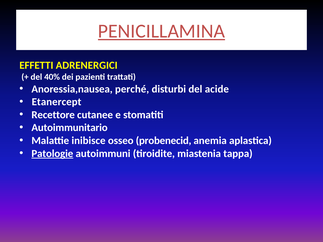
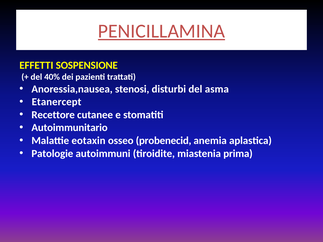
ADRENERGICI: ADRENERGICI -> SOSPENSIONE (87, 65)
perché: perché -> stenosi (132, 89)
acide: acide -> asma (217, 89)
inibisce: inibisce -> eotaxin (88, 141)
Patologie underline: present -> none (52, 154)
tappa: tappa -> prima (238, 154)
